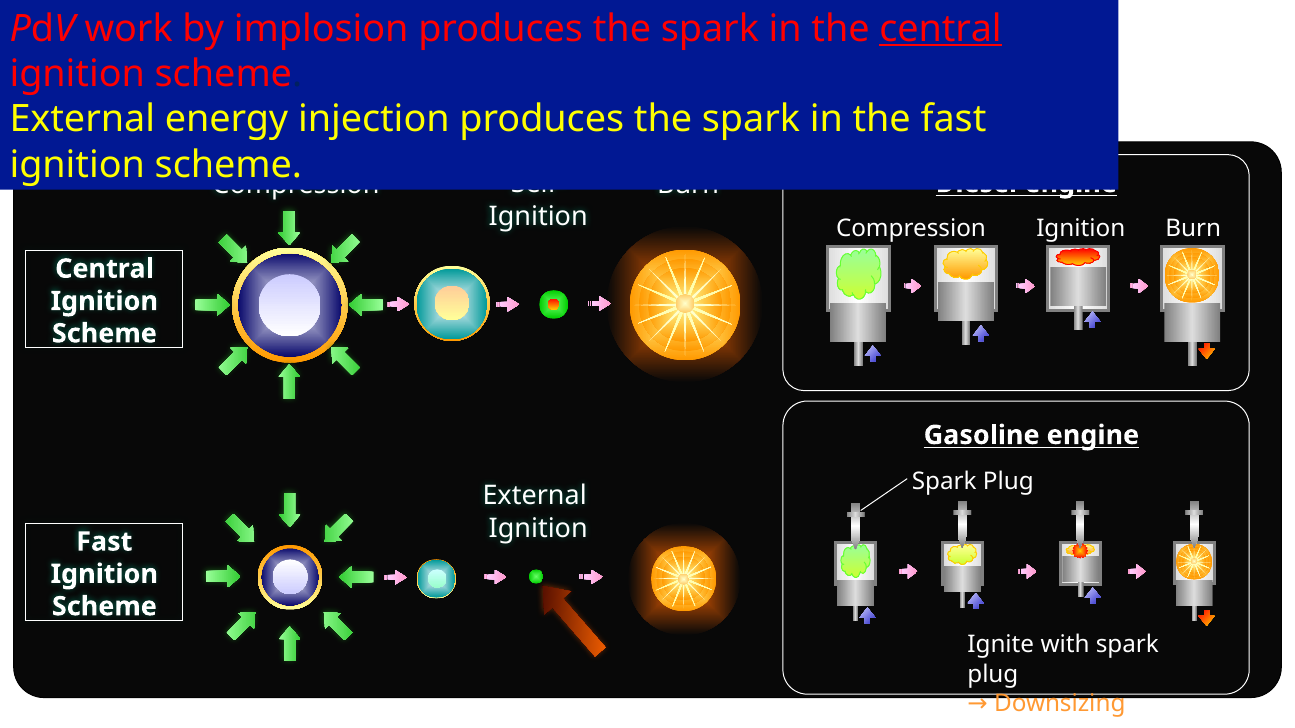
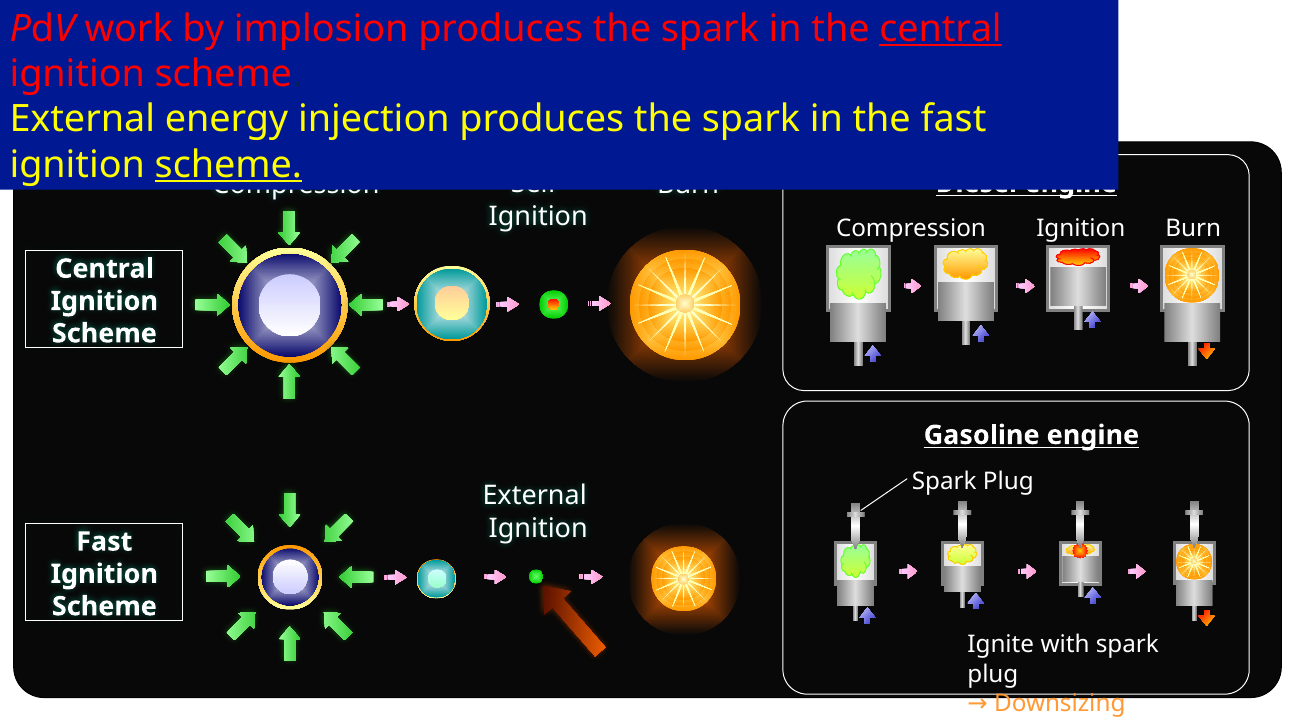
scheme underline: none -> present (228, 165)
